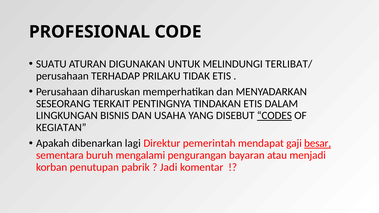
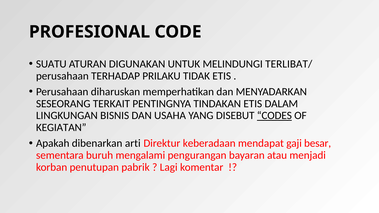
lagi: lagi -> arti (133, 144)
pemerintah: pemerintah -> keberadaan (209, 144)
besar underline: present -> none (318, 144)
Jadi: Jadi -> Lagi (169, 167)
